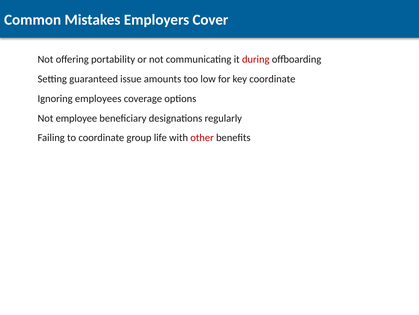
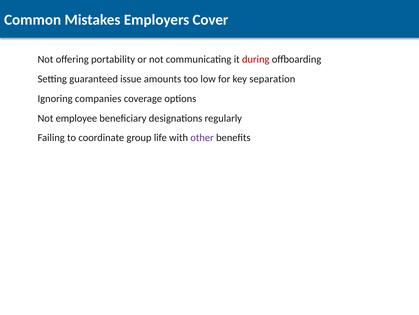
key coordinate: coordinate -> separation (272, 79)
employees: employees -> companies (98, 98)
other colour: red -> purple (202, 138)
